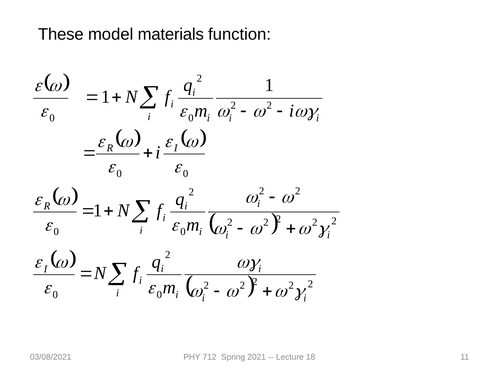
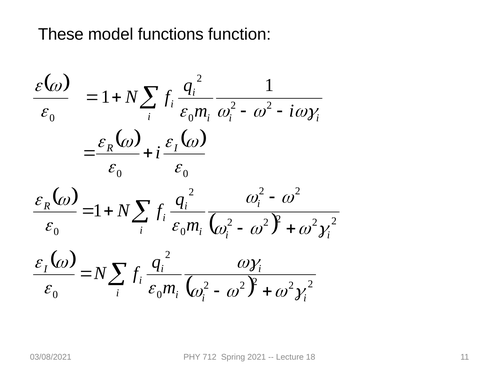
materials: materials -> functions (171, 34)
